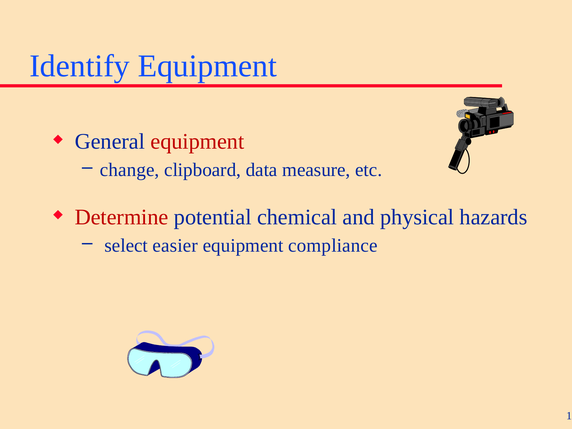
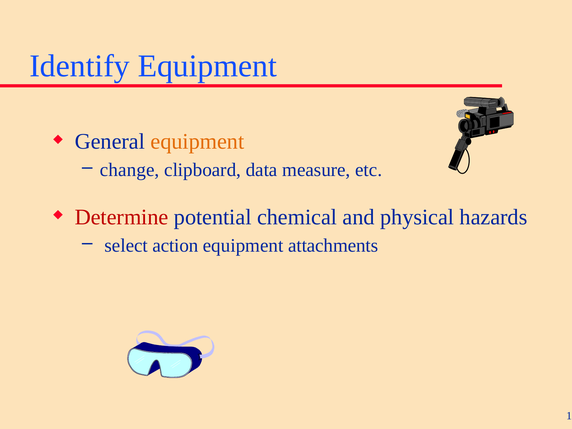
equipment colour: red -> orange (197, 142)
easier: easier -> action (175, 246)
compliance: compliance -> attachments (333, 246)
